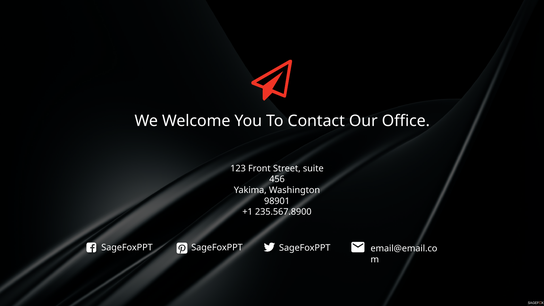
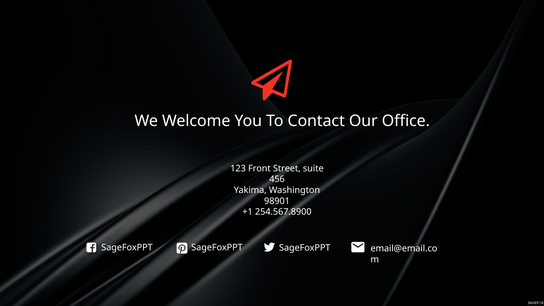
235.567.8900: 235.567.8900 -> 254.567.8900 (283, 212)
